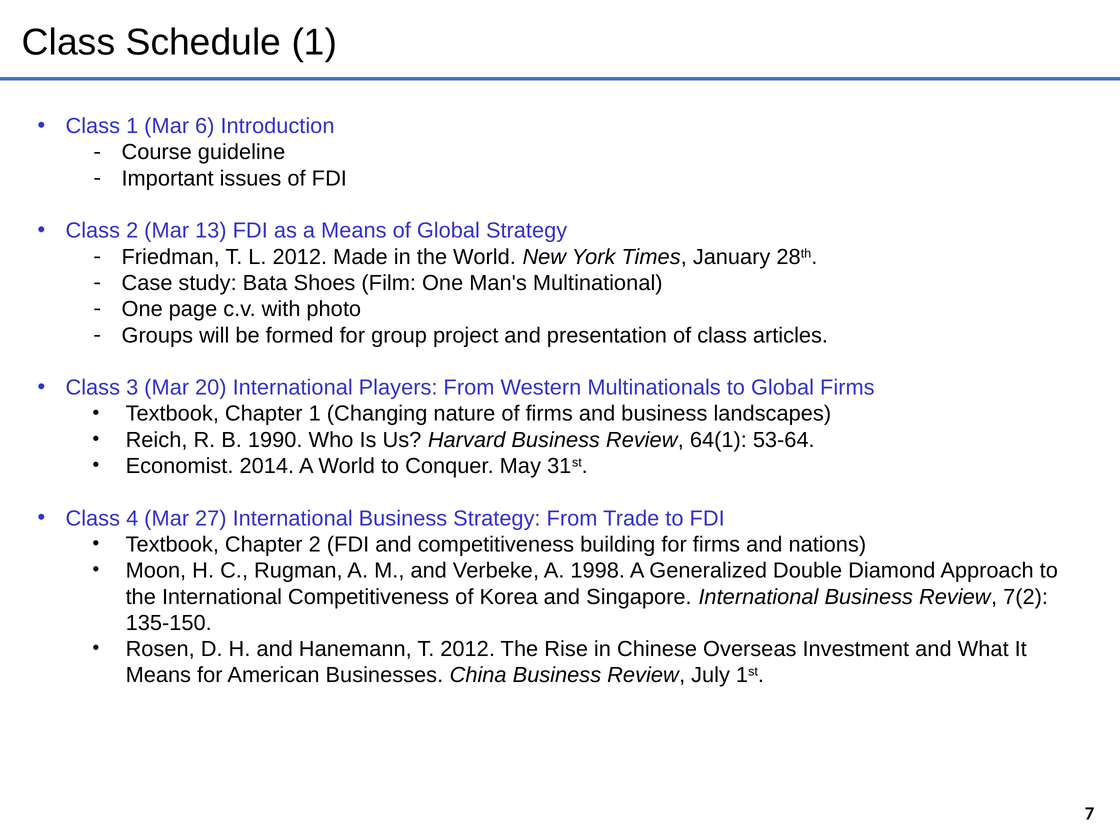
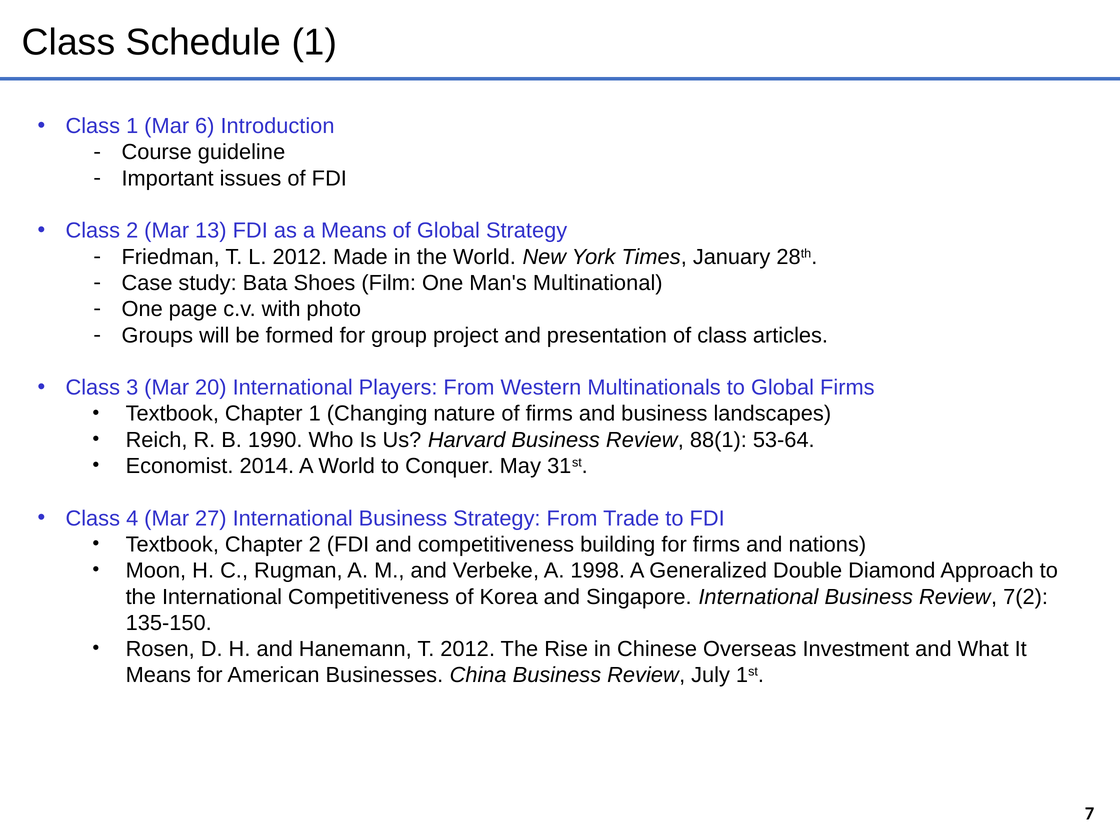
64(1: 64(1 -> 88(1 (718, 440)
